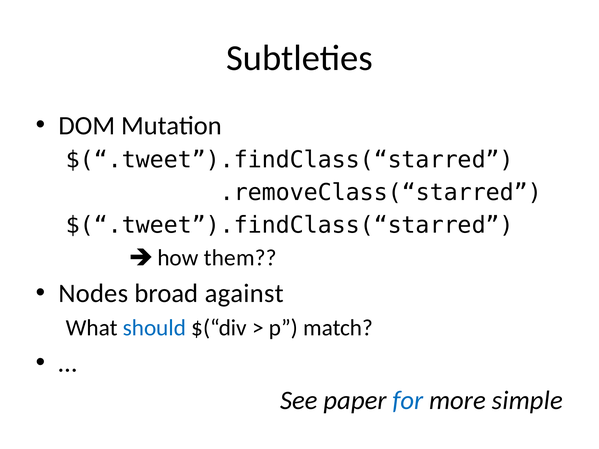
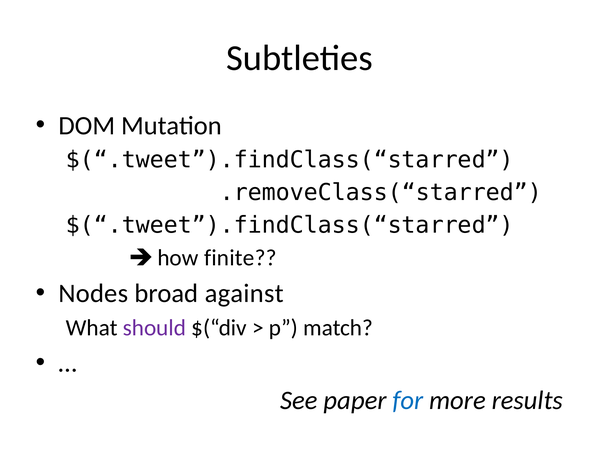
them: them -> finite (240, 258)
should colour: blue -> purple (154, 328)
simple: simple -> results (527, 401)
